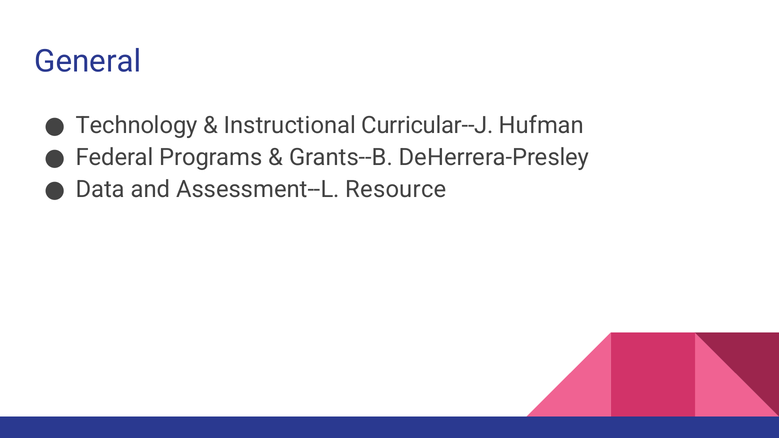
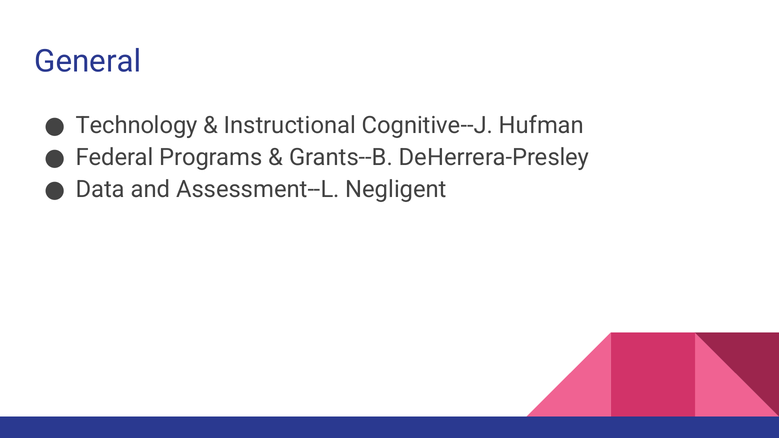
Curricular--J: Curricular--J -> Cognitive--J (427, 125)
Resource: Resource -> Negligent (396, 190)
